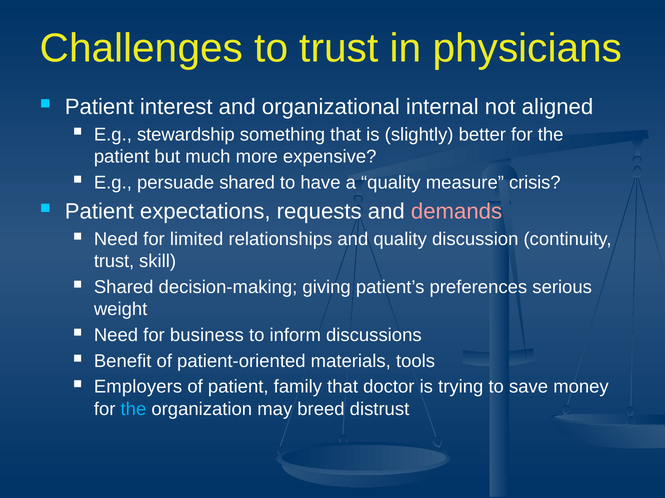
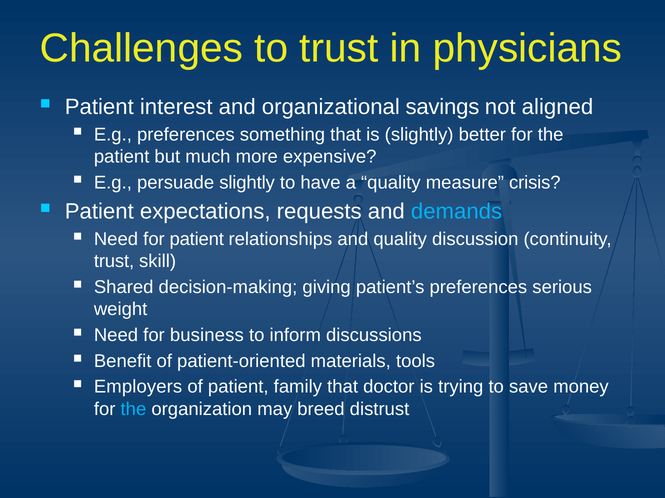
internal: internal -> savings (442, 107)
E.g stewardship: stewardship -> preferences (186, 135)
persuade shared: shared -> slightly (247, 183)
demands colour: pink -> light blue (457, 212)
for limited: limited -> patient (197, 240)
